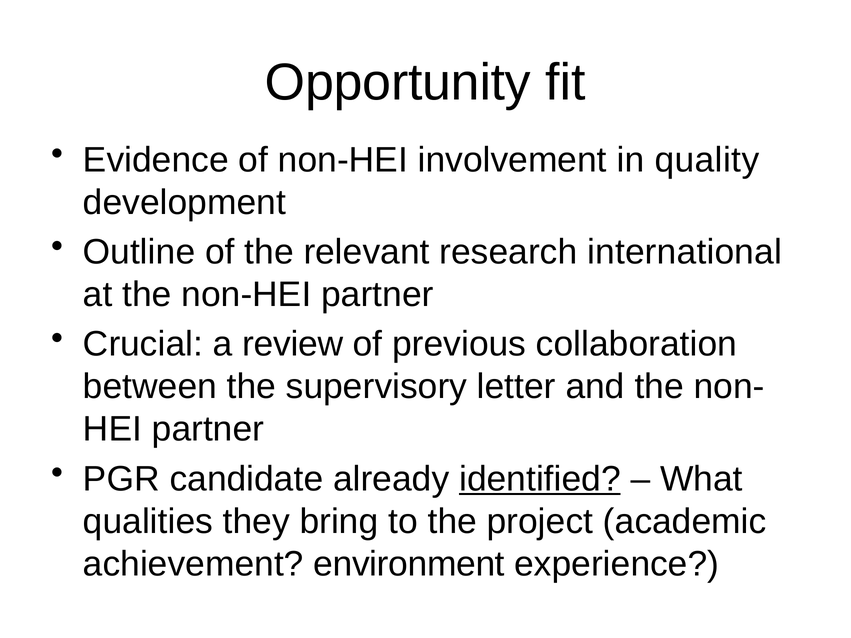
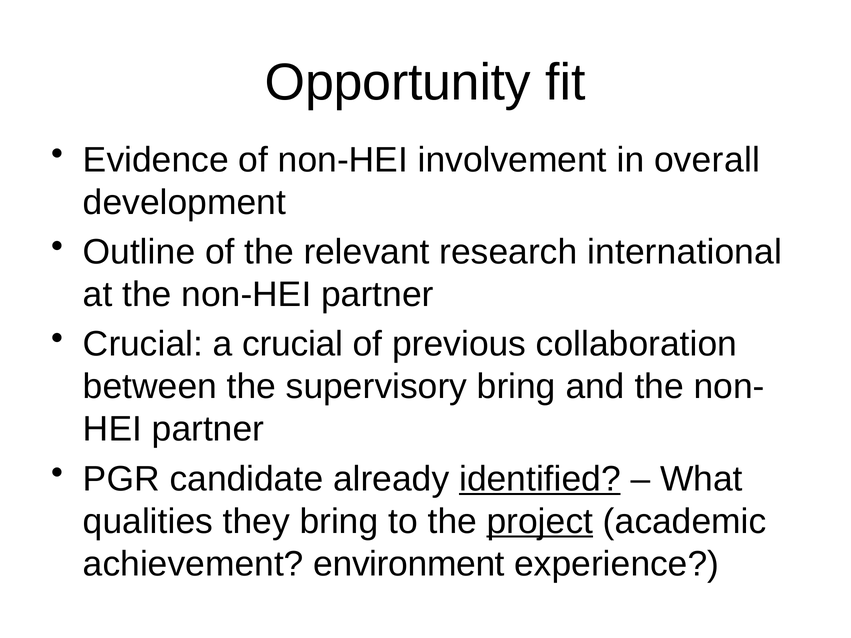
quality: quality -> overall (707, 160)
a review: review -> crucial (293, 344)
supervisory letter: letter -> bring (516, 387)
project underline: none -> present (540, 522)
